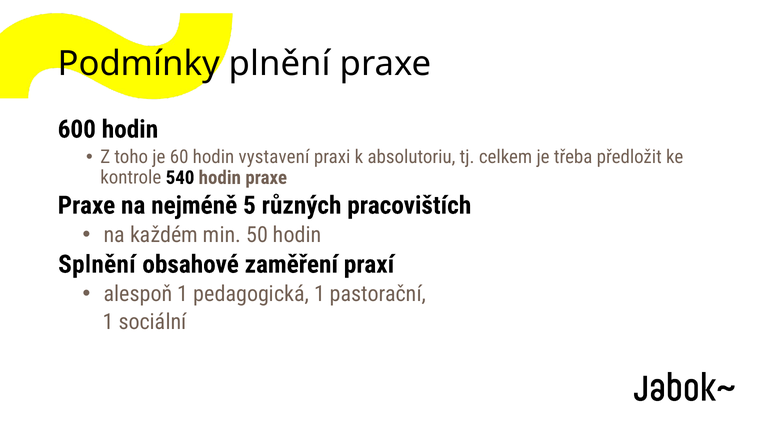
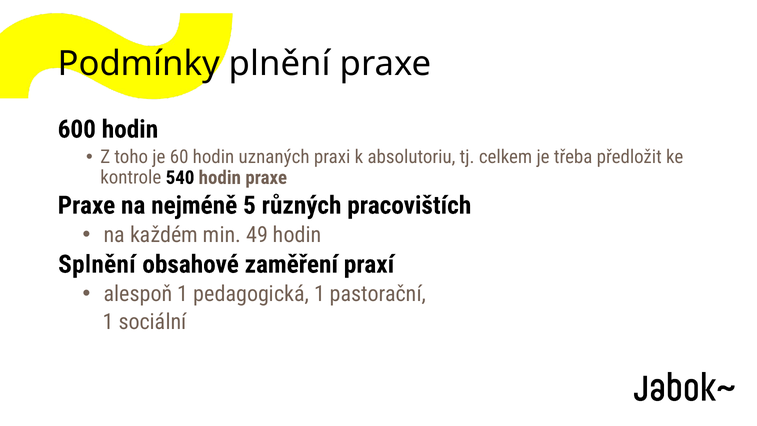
vystavení: vystavení -> uznaných (274, 157)
50: 50 -> 49 (257, 235)
